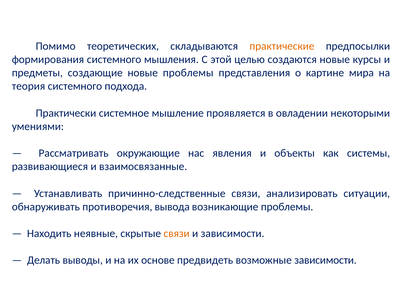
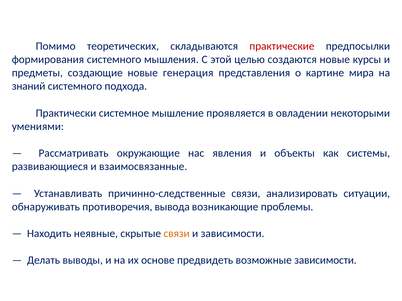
практические colour: orange -> red (282, 46)
новые проблемы: проблемы -> генерация (188, 73)
теория: теория -> знаний (29, 86)
